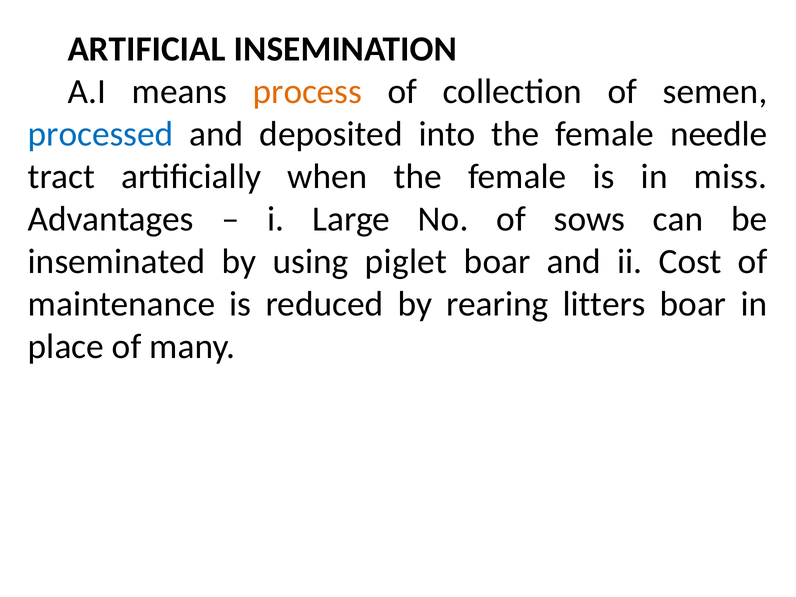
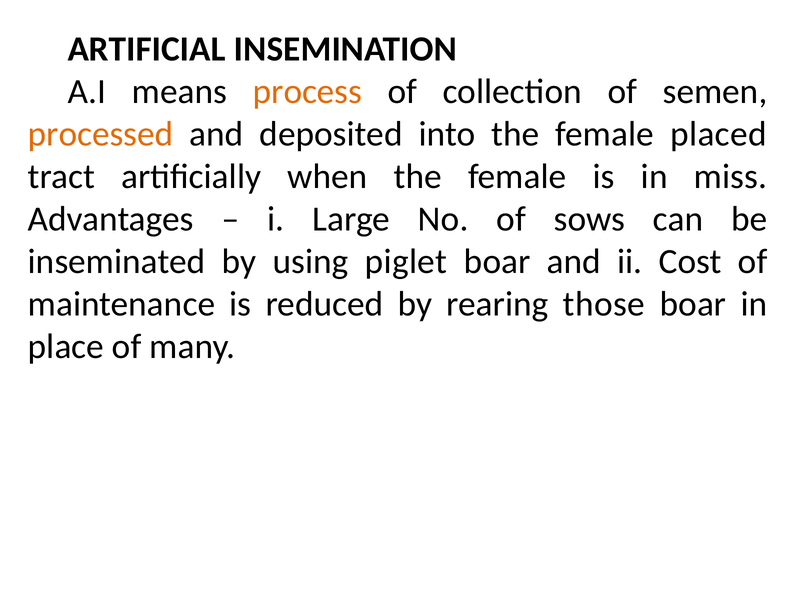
processed colour: blue -> orange (101, 134)
needle: needle -> placed (719, 134)
litters: litters -> those (604, 304)
